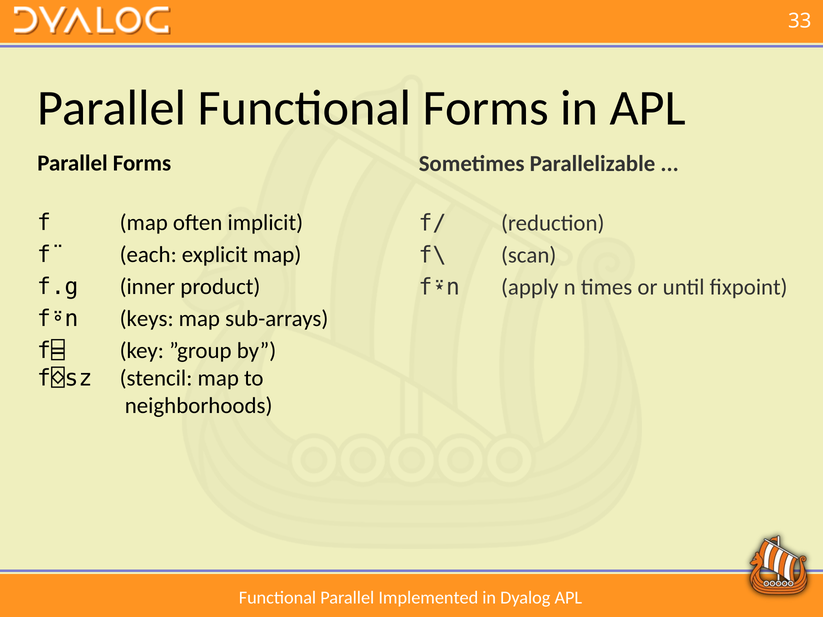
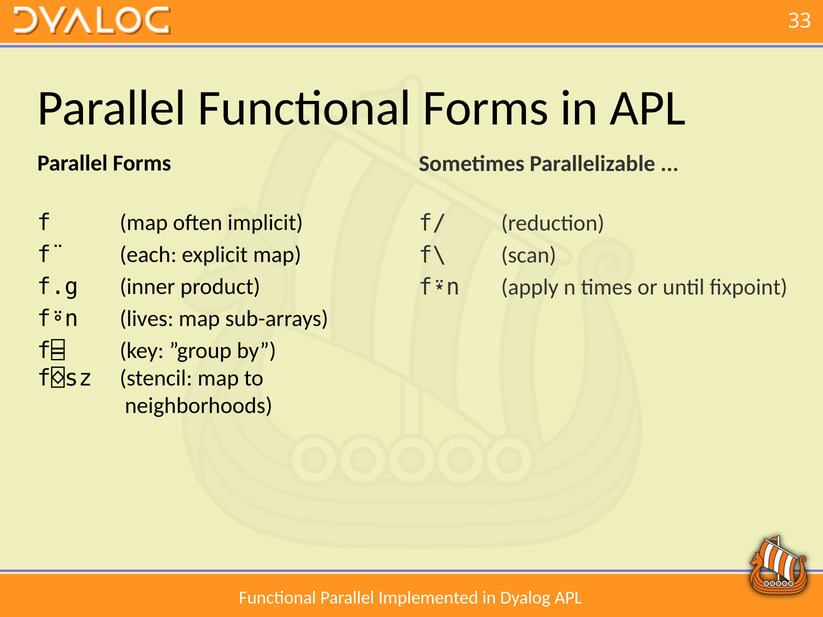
keys: keys -> lives (147, 319)
